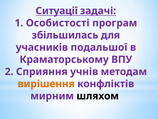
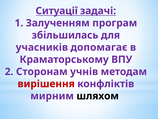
Особистості: Особистості -> Залученням (58, 23)
подальшої: подальшої -> допомагає (99, 47)
Сприяння: Сприяння -> Сторонам (42, 71)
вирішення colour: orange -> red (46, 84)
